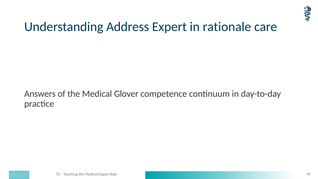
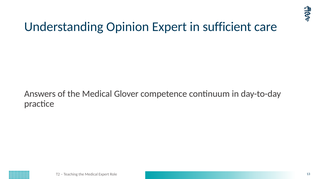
Address: Address -> Opinion (128, 27)
rationale: rationale -> sufficient (227, 27)
